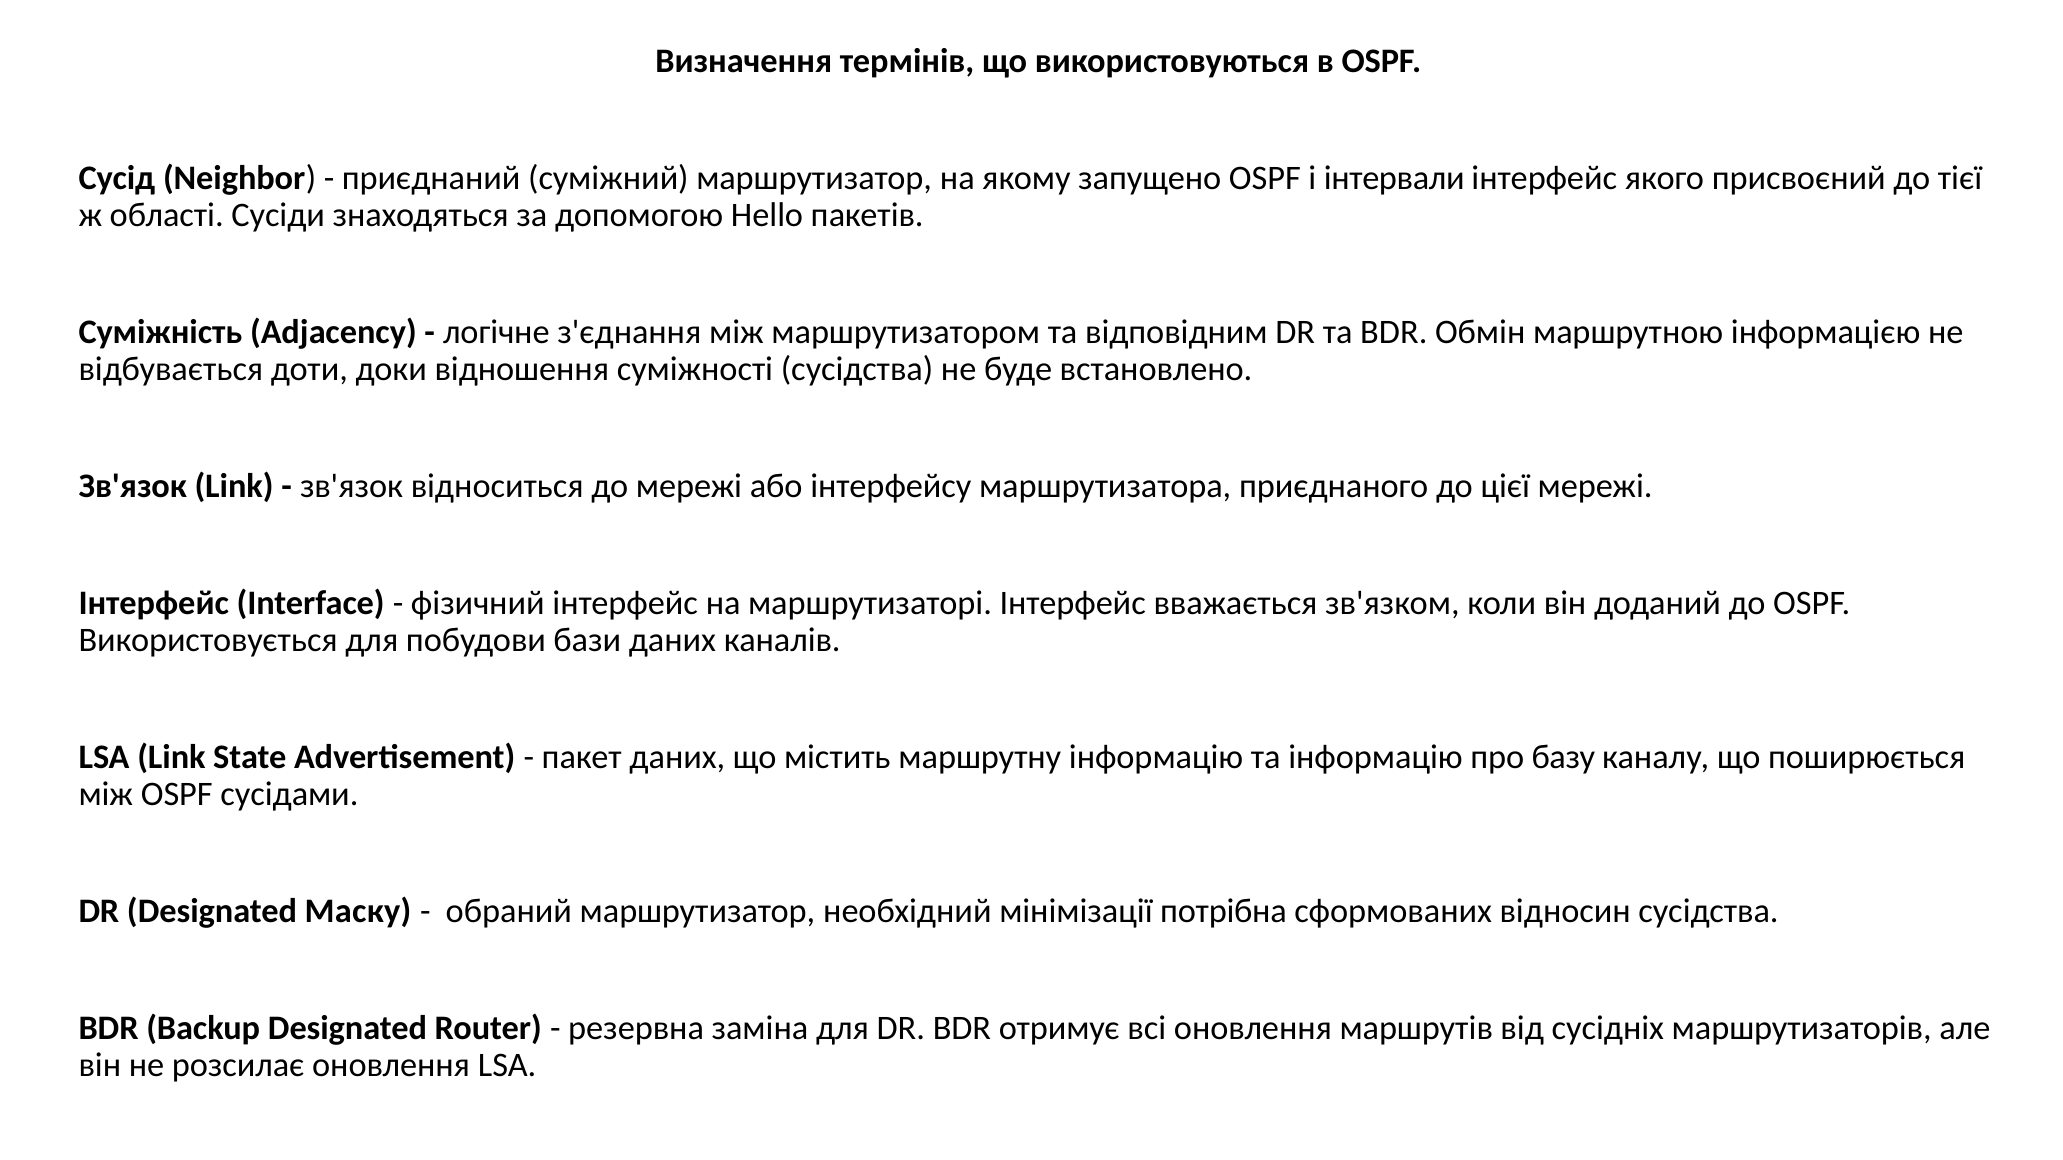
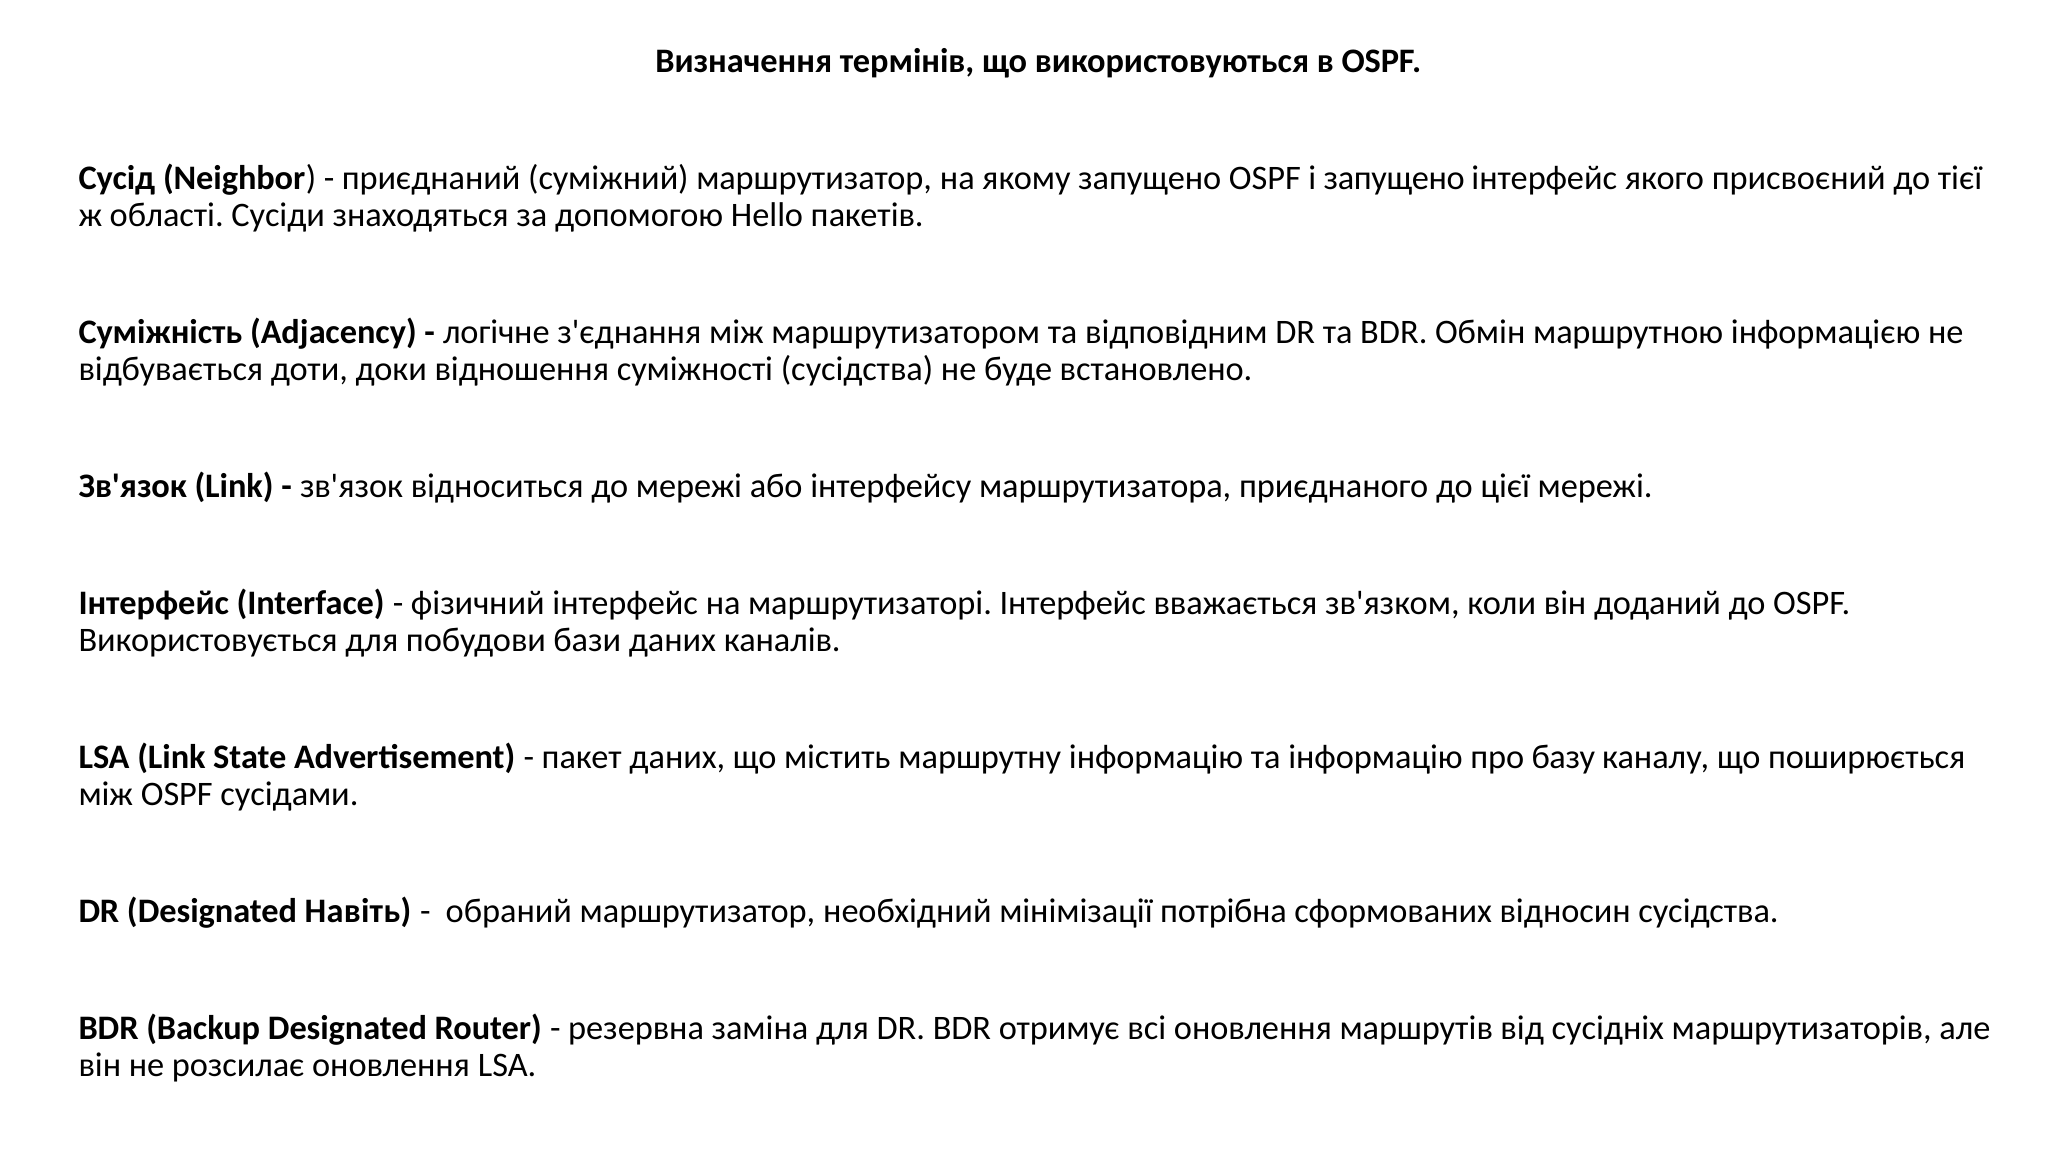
і інтервали: інтервали -> запущено (1394, 178)
Маску: Маску -> Навіть (358, 912)
